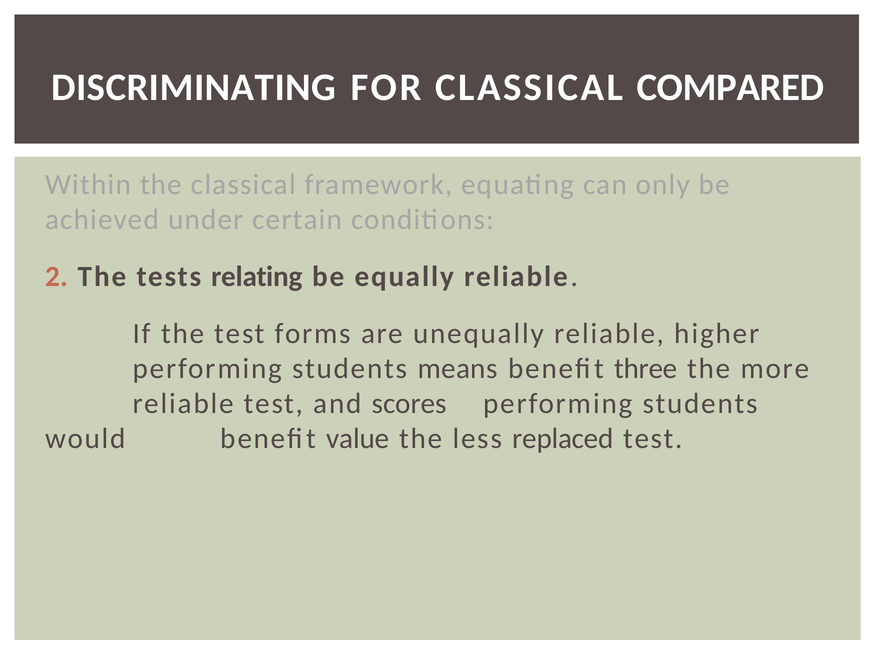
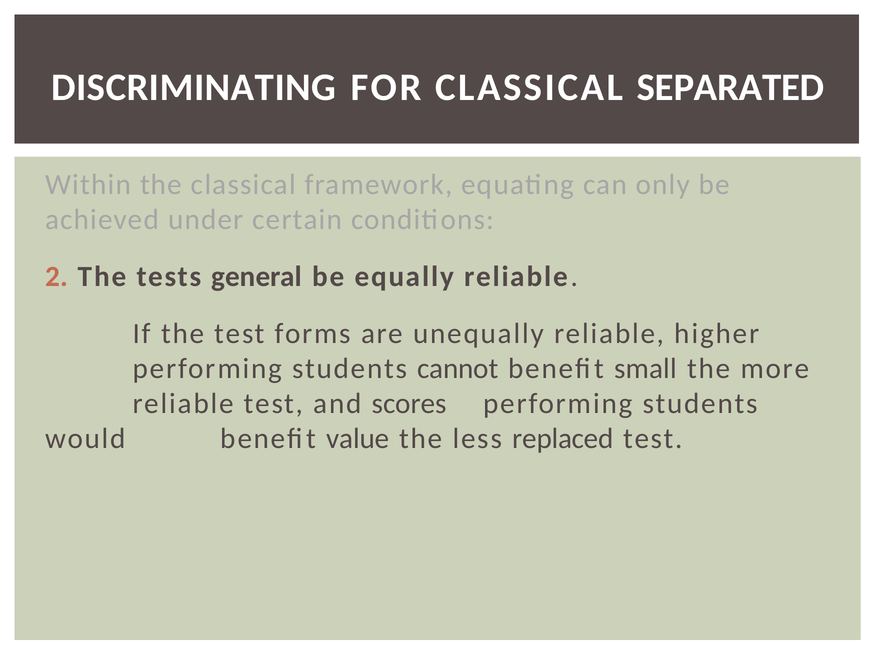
COMPARED: COMPARED -> SEPARATED (731, 87)
relating: relating -> general (257, 277)
means: means -> cannot (458, 369)
three: three -> small (646, 369)
